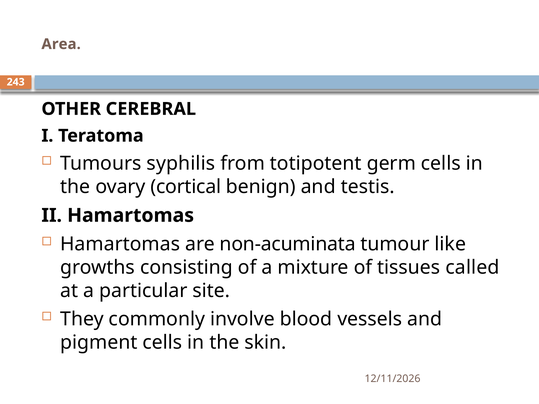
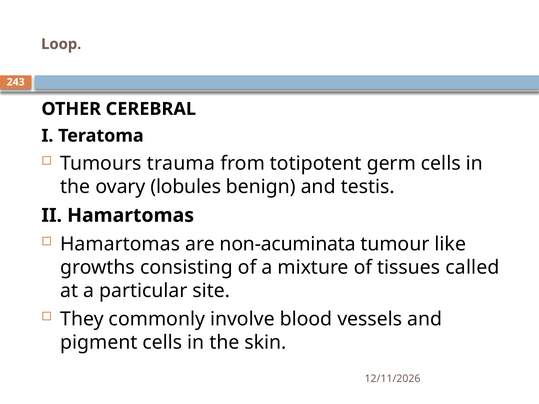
Area: Area -> Loop (61, 44)
syphilis: syphilis -> trauma (181, 164)
cortical: cortical -> lobules (186, 187)
